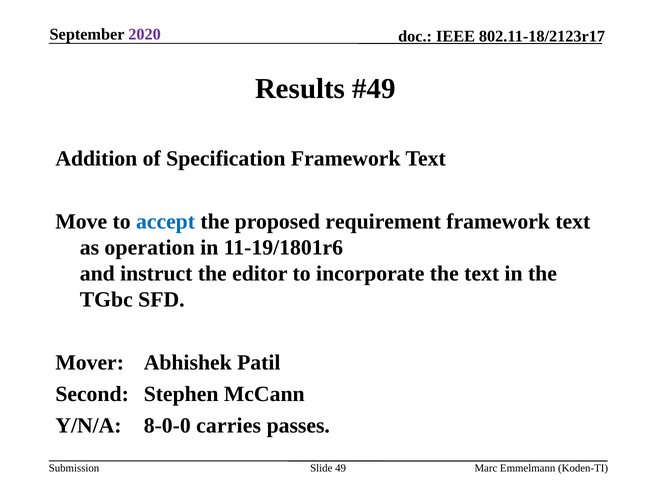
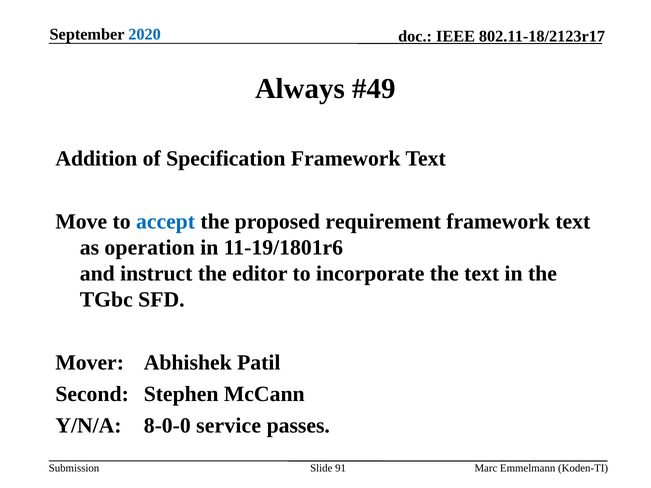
2020 colour: purple -> blue (145, 35)
Results: Results -> Always (300, 89)
carries: carries -> service (229, 426)
49: 49 -> 91 (341, 468)
